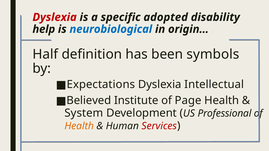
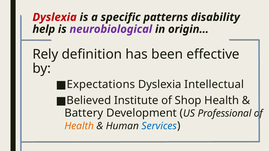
adopted: adopted -> patterns (166, 17)
neurobiological colour: blue -> purple (111, 29)
Half: Half -> Rely (45, 54)
symbols: symbols -> effective (213, 54)
Page: Page -> Shop (188, 101)
System: System -> Battery (84, 113)
Services colour: red -> blue (159, 126)
